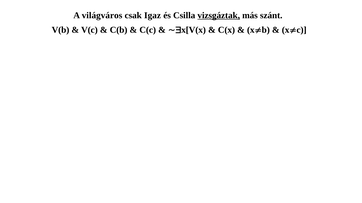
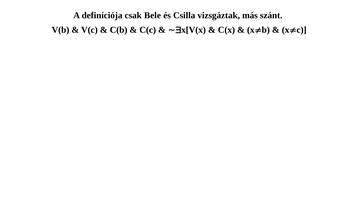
világváros: világváros -> definíciója (102, 15)
Igaz: Igaz -> Bele (153, 15)
vizsgáztak underline: present -> none (219, 15)
